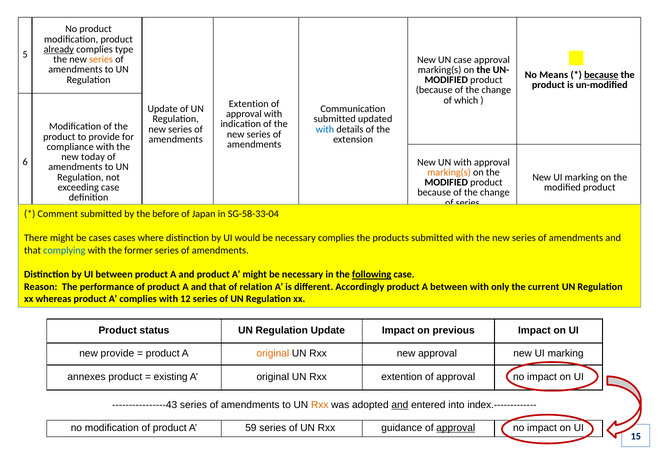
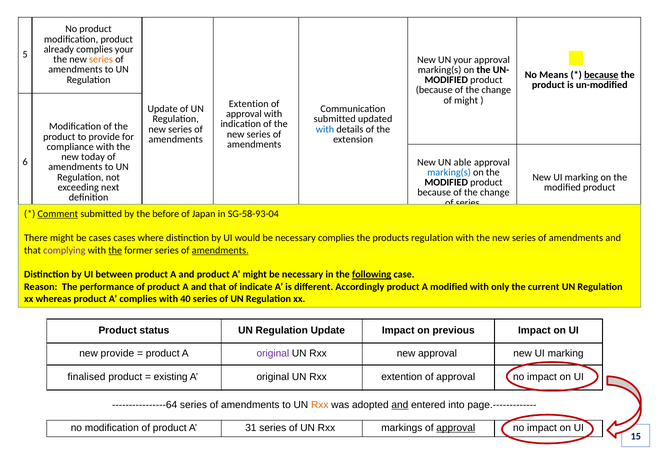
already underline: present -> none (59, 49)
complies type: type -> your (124, 49)
UN case: case -> your (463, 60)
of which: which -> might (466, 100)
UN with: with -> able (463, 162)
marking(s colour: orange -> blue (449, 172)
exceeding case: case -> next (110, 187)
Comment underline: none -> present (58, 214)
SG-58-33-04: SG-58-33-04 -> SG-58-93-04 (253, 214)
products submitted: submitted -> regulation (432, 238)
complying colour: blue -> purple (64, 250)
the underline: none -> present (115, 250)
amendments underline: none -> present (220, 250)
relation: relation -> indicate (256, 287)
A between: between -> modified (449, 287)
12: 12 -> 40 (185, 299)
original colour: orange -> purple (273, 354)
annexes: annexes -> finalised (87, 377)
----------------43: ----------------43 -> ----------------64 (145, 405)
index.-------------: index.------------- -> page.------------- (502, 405)
59: 59 -> 31 (251, 428)
guidance: guidance -> markings (402, 428)
